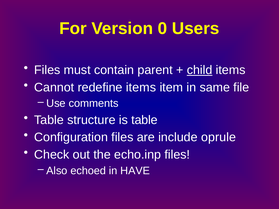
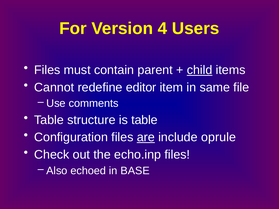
0: 0 -> 4 (163, 29)
redefine items: items -> editor (141, 88)
are underline: none -> present (146, 137)
HAVE: HAVE -> BASE (135, 171)
